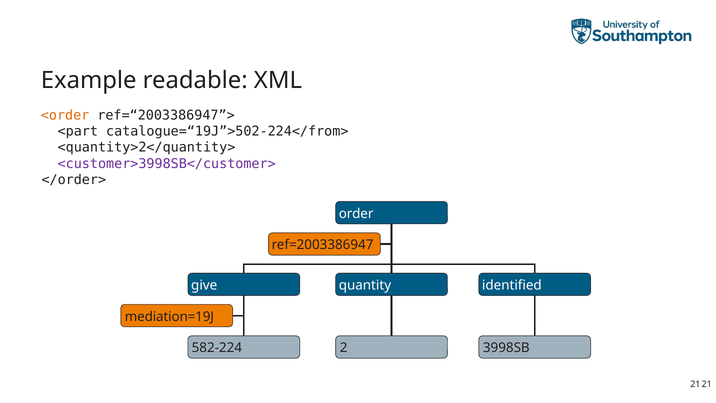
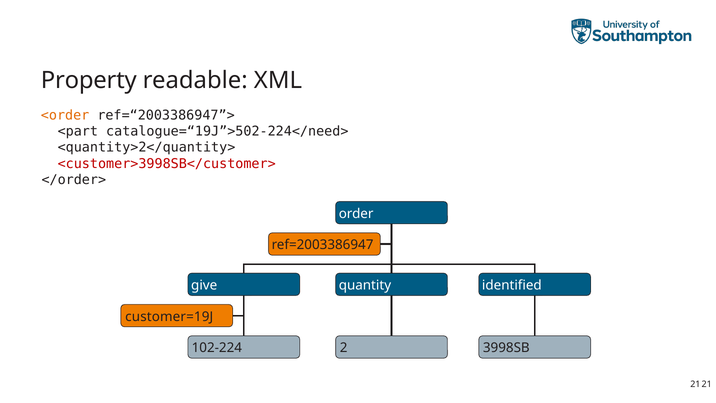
Example: Example -> Property (89, 80)
catalogue=“19J”>502-224</from>: catalogue=“19J”>502-224</from> -> catalogue=“19J”>502-224</need> (227, 131)
<customer>3998SB</customer> colour: purple -> red (167, 164)
mediation=19J: mediation=19J -> customer=19J (169, 316)
582-224: 582-224 -> 102-224 (217, 348)
